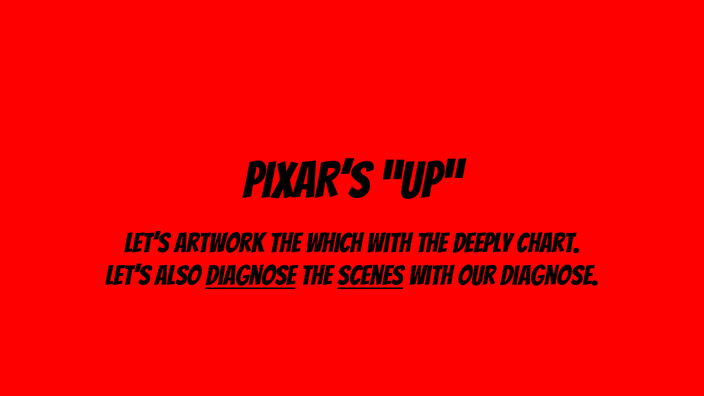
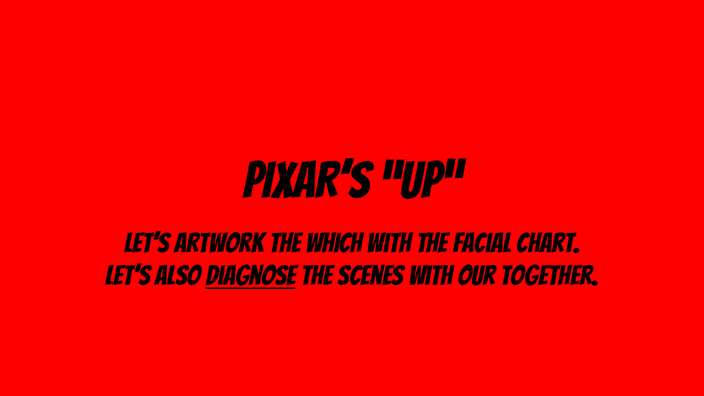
deeply: deeply -> facial (482, 244)
scenes underline: present -> none (370, 276)
our diagnose: diagnose -> together (549, 276)
